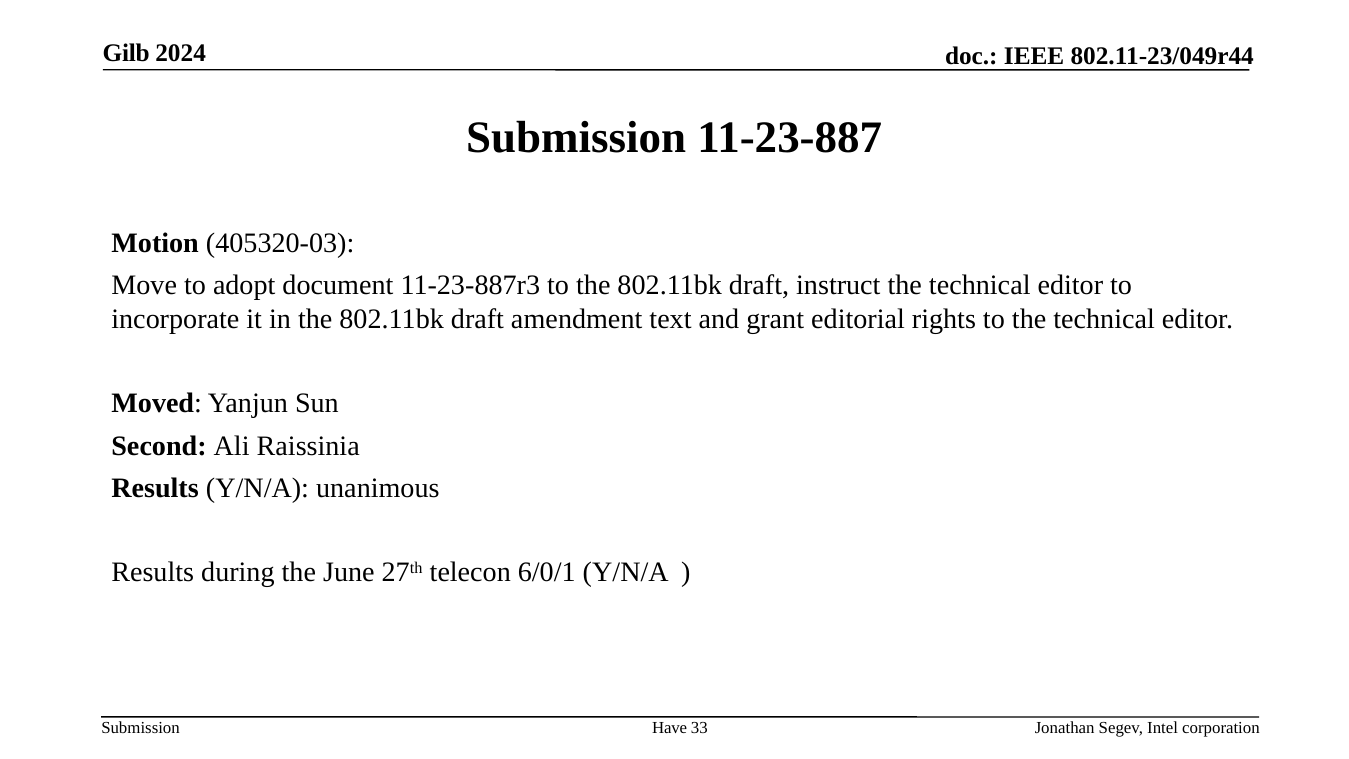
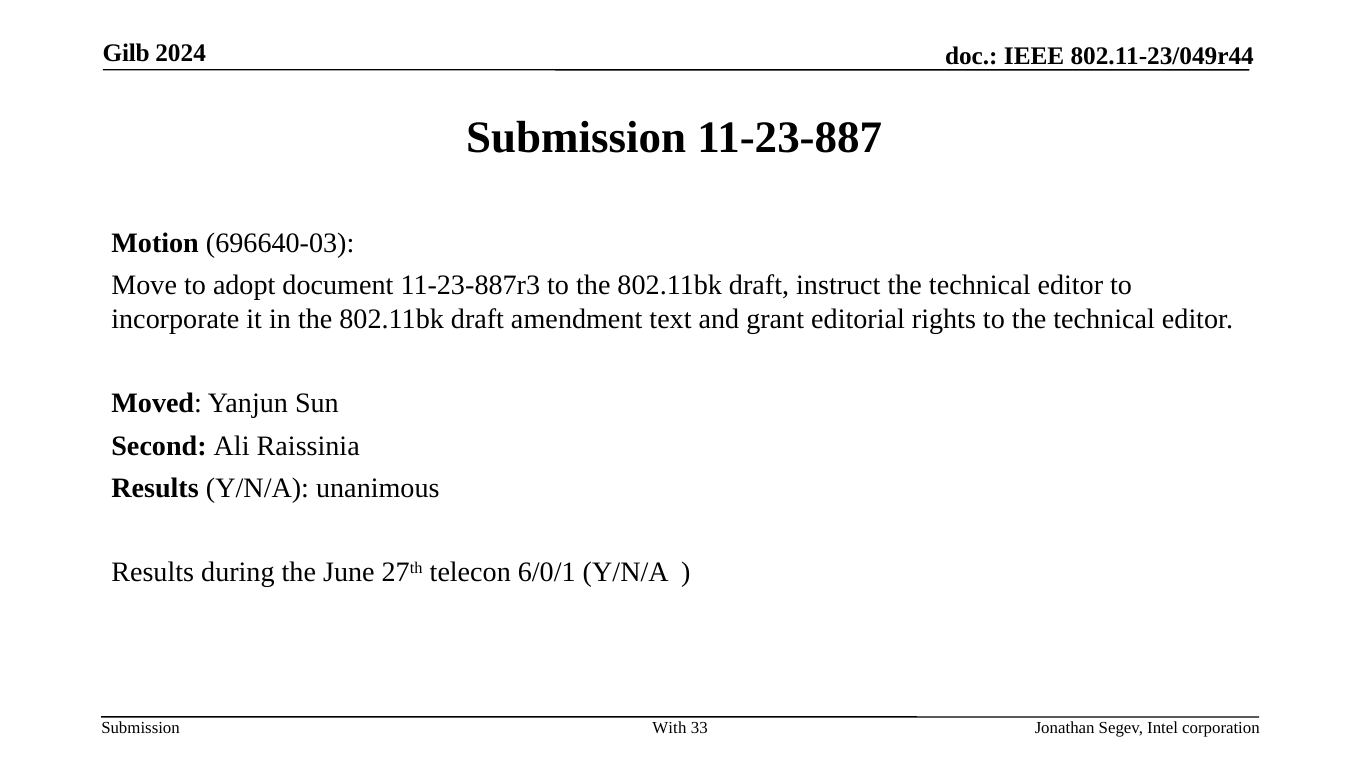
405320-03: 405320-03 -> 696640-03 (280, 243)
Have: Have -> With (669, 728)
